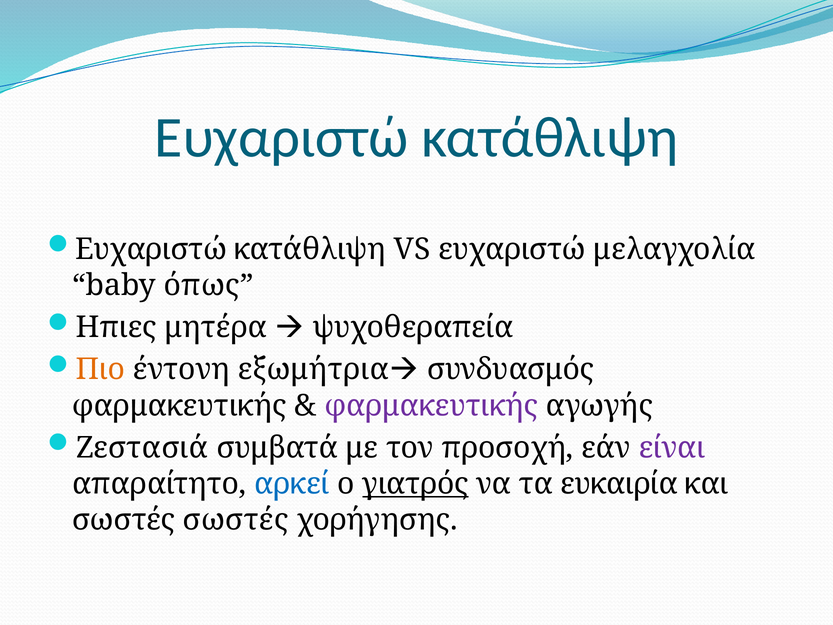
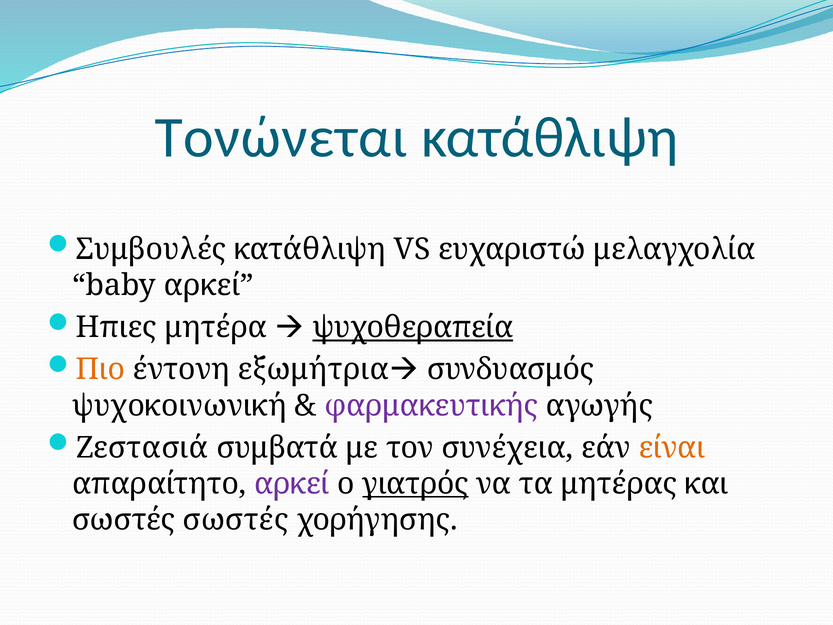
Ευχαριστώ: Ευχαριστώ -> Τονώνεται (281, 138)
Ευχαριστώ: Ευχαριστώ -> Συμβουλές (151, 249)
baby όπως: όπως -> αρκεί (209, 285)
ψυχοθεραπεία underline: none -> present (413, 327)
φαρμακευτικής: φαρμακευτικής -> ψυχοκοινωνική (179, 405)
προσοχή: προσοχή -> συνέχεια (508, 448)
είναι colour: purple -> orange (672, 448)
αρκεί colour: blue -> purple (292, 484)
ευκαιρία: ευκαιρία -> μητέρας (619, 484)
